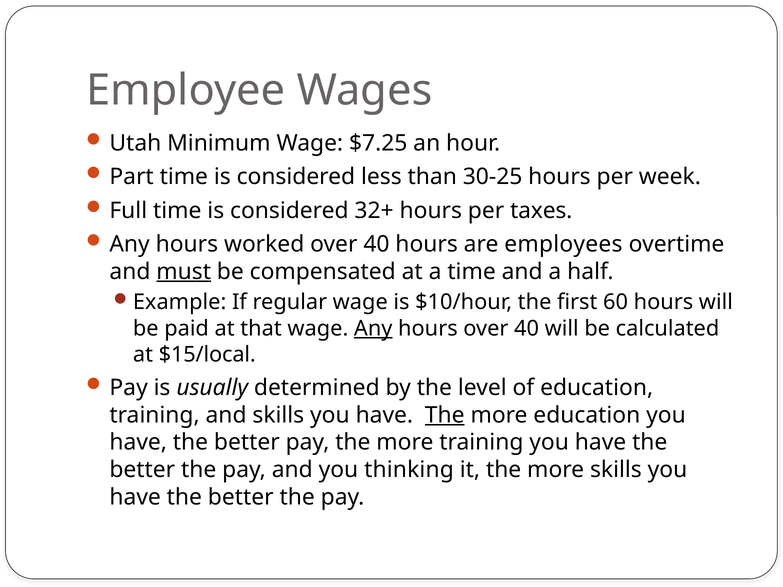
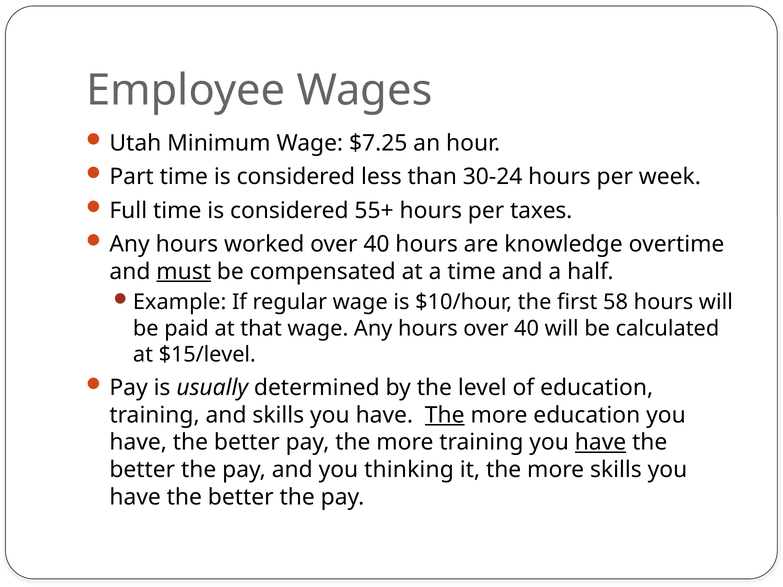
30-25: 30-25 -> 30-24 (493, 177)
32+: 32+ -> 55+ (374, 211)
employees: employees -> knowledge (564, 244)
60: 60 -> 58 (616, 302)
Any underline: present -> none (373, 329)
$15/local: $15/local -> $15/level (207, 355)
have underline: none -> present (601, 443)
